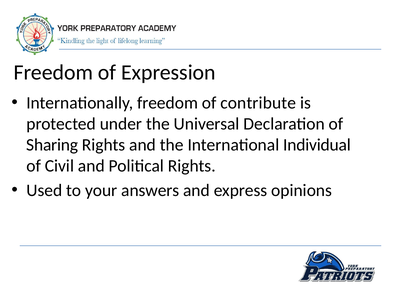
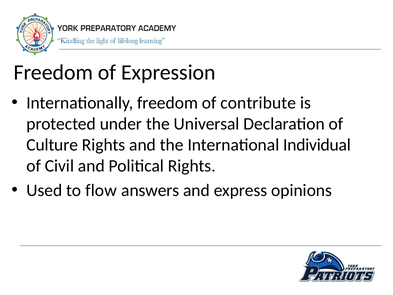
Sharing: Sharing -> Culture (52, 145)
your: your -> flow (101, 190)
